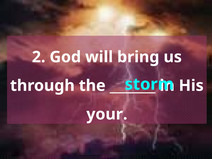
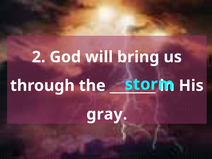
your: your -> gray (107, 114)
